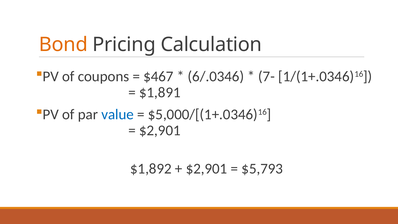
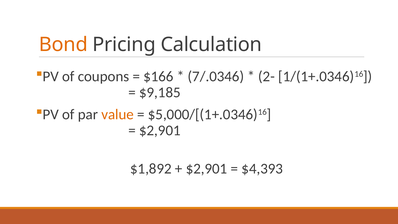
$467: $467 -> $166 (158, 76)
6/.0346: 6/.0346 -> 7/.0346 (216, 76)
7-: 7- -> 2- (267, 76)
$1,891: $1,891 -> $9,185 (160, 92)
value colour: blue -> orange (118, 114)
$5,793: $5,793 -> $4,393 (262, 169)
